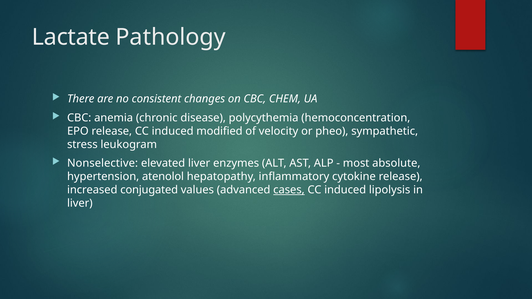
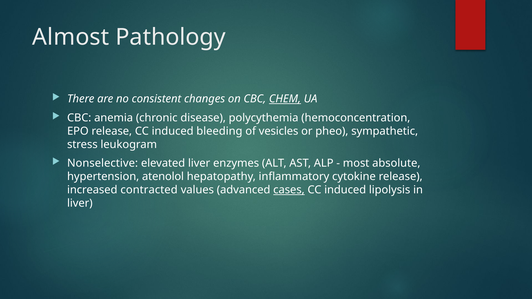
Lactate: Lactate -> Almost (71, 37)
CHEM underline: none -> present (285, 99)
modified: modified -> bleeding (219, 131)
velocity: velocity -> vesicles (279, 131)
conjugated: conjugated -> contracted (149, 190)
